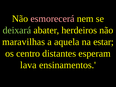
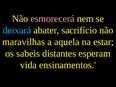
deixará colour: light green -> light blue (17, 30)
herdeiros: herdeiros -> sacrifício (79, 30)
centro: centro -> sabeis (28, 53)
lava: lava -> vida (28, 65)
